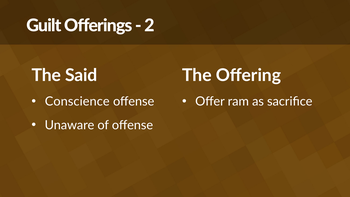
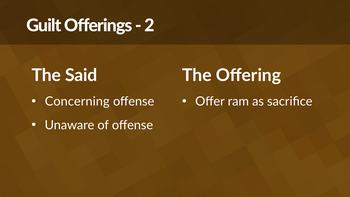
Conscience: Conscience -> Concerning (77, 101)
